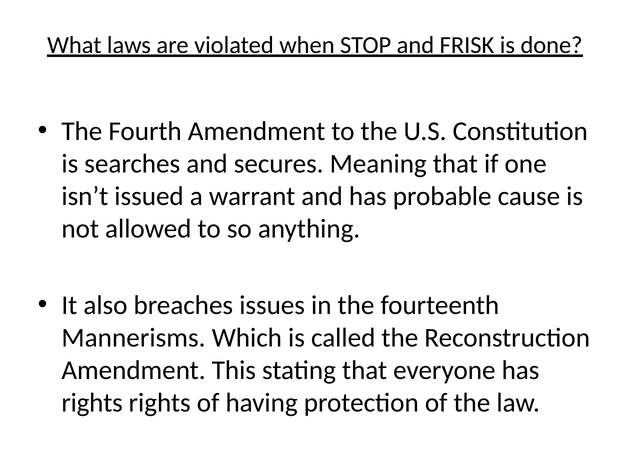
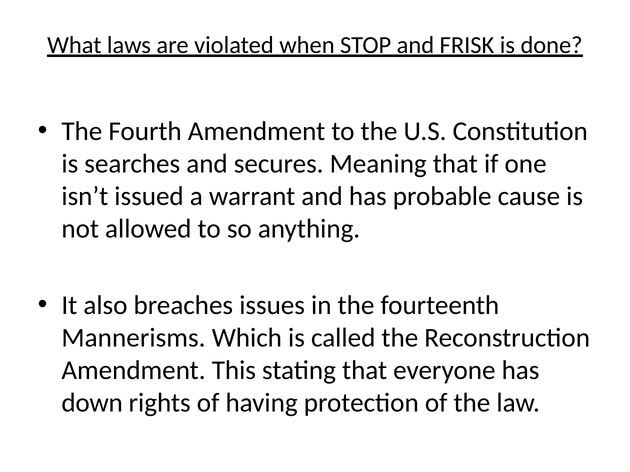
rights: rights -> down (92, 403)
